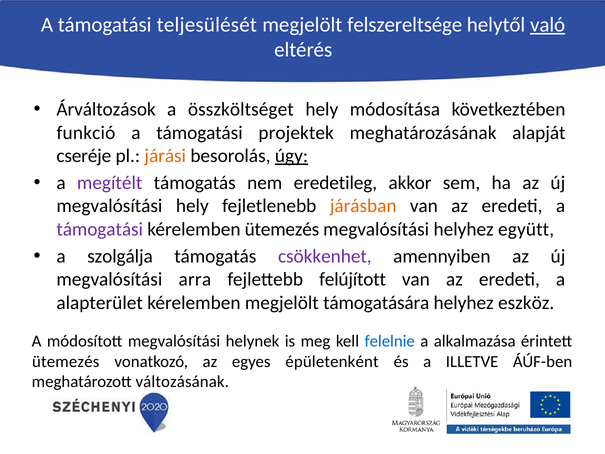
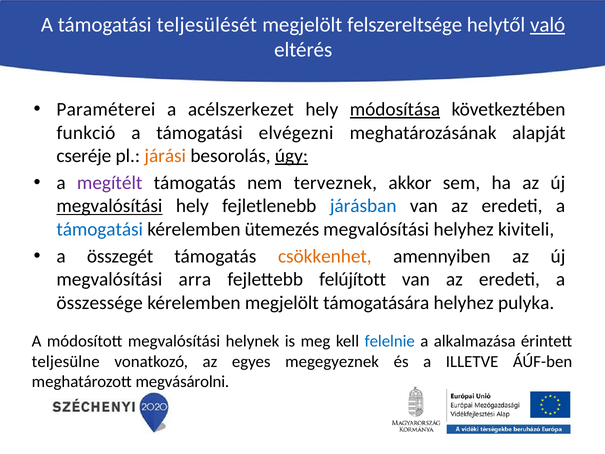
Árváltozások: Árváltozások -> Paraméterei (106, 109)
összköltséget: összköltséget -> acélszerkezet (241, 109)
módosítása underline: none -> present (395, 109)
projektek: projektek -> elvégezni (296, 133)
eredetileg: eredetileg -> terveznek (335, 183)
megvalósítási underline: none -> present (109, 206)
járásban colour: orange -> blue (363, 206)
támogatási colour: purple -> blue (100, 229)
együtt: együtt -> kiviteli (526, 229)
szolgálja: szolgálja -> összegét (120, 256)
csökkenhet colour: purple -> orange (325, 256)
alapterület: alapterület -> összessége (100, 303)
eszköz: eszköz -> pulyka (526, 303)
ütemezés: ütemezés -> teljesülne (66, 361)
épületenként: épületenként -> megegyeznek (332, 361)
változásának: változásának -> megvásárolni (182, 382)
